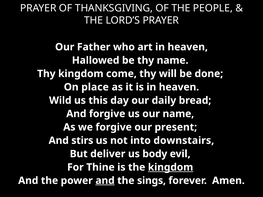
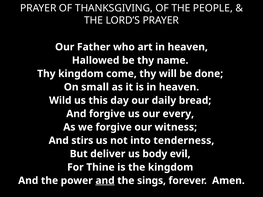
place: place -> small (95, 87)
our name: name -> every (178, 114)
present: present -> witness (176, 127)
downstairs: downstairs -> tenderness (184, 141)
kingdom underline: present -> none (171, 167)
